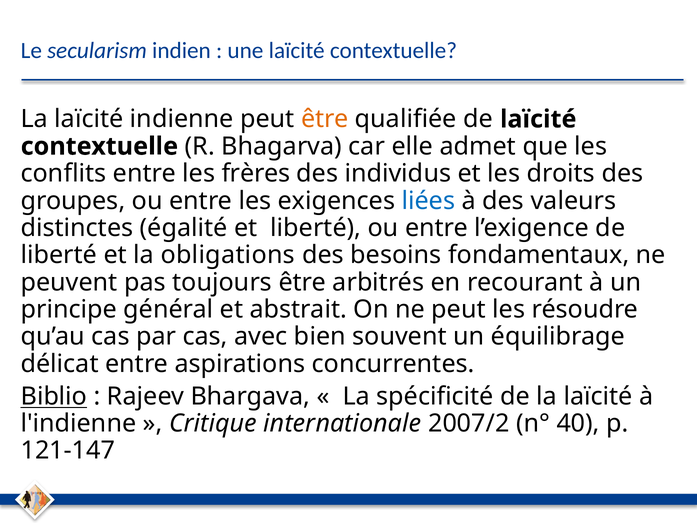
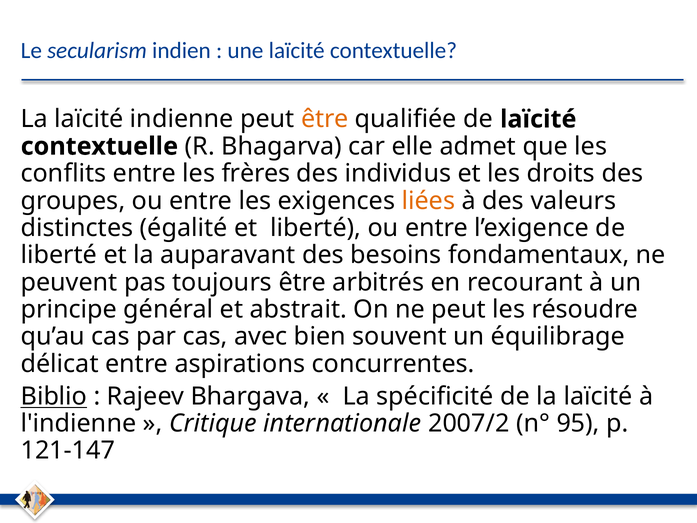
liées colour: blue -> orange (428, 201)
obligations: obligations -> auparavant (228, 255)
40: 40 -> 95 (578, 423)
